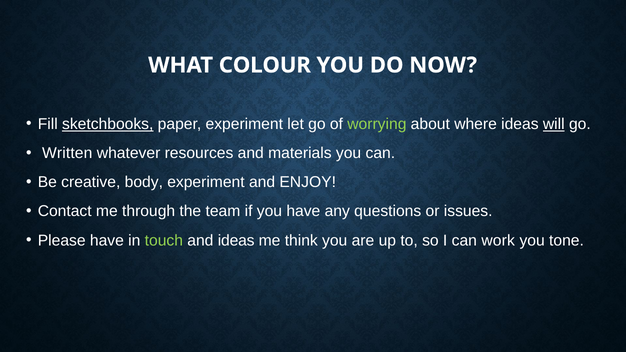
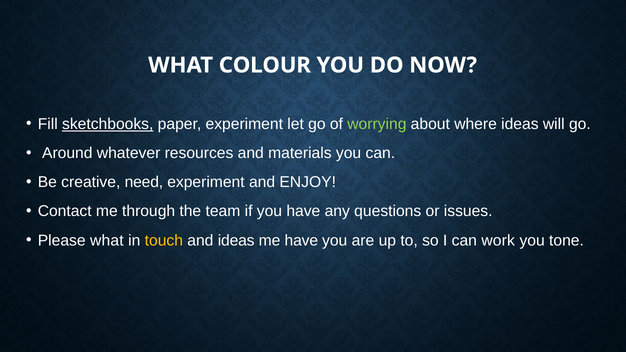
will underline: present -> none (554, 124)
Written: Written -> Around (67, 153)
body: body -> need (144, 182)
Please have: have -> what (107, 240)
touch colour: light green -> yellow (164, 240)
me think: think -> have (301, 240)
